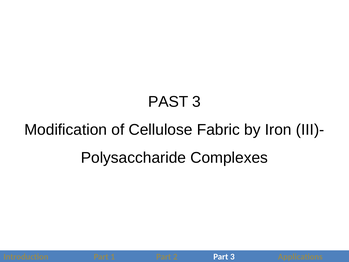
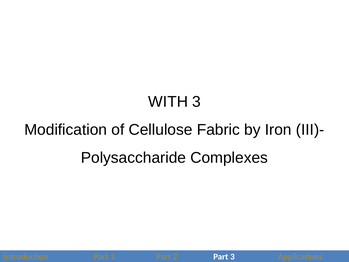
PAST: PAST -> WITH (168, 102)
